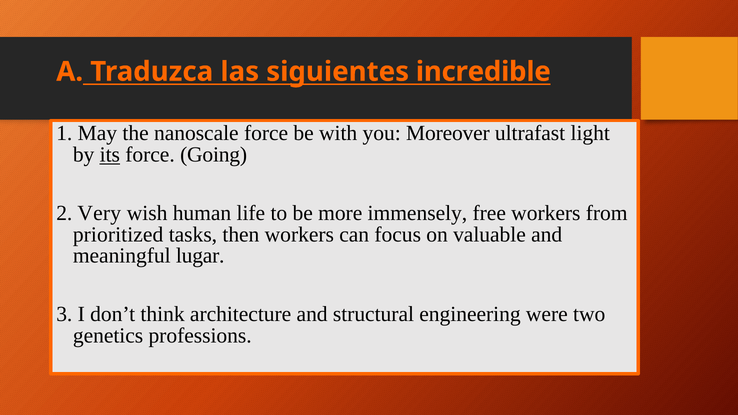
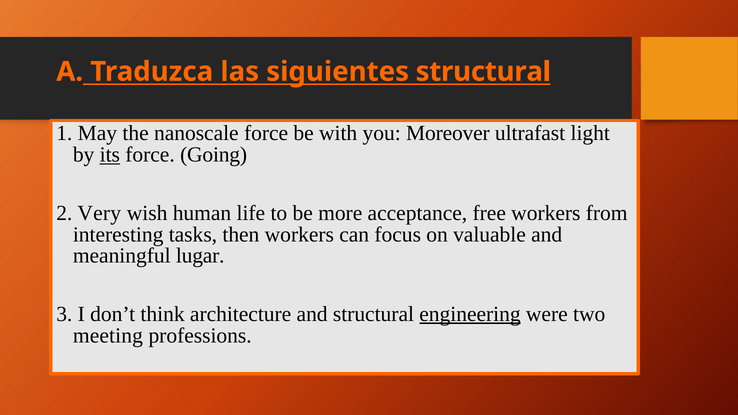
siguientes incredible: incredible -> structural (483, 72)
immensely: immensely -> acceptance (417, 213)
prioritized: prioritized -> interesting (118, 234)
engineering underline: none -> present (470, 314)
genetics: genetics -> meeting (108, 336)
